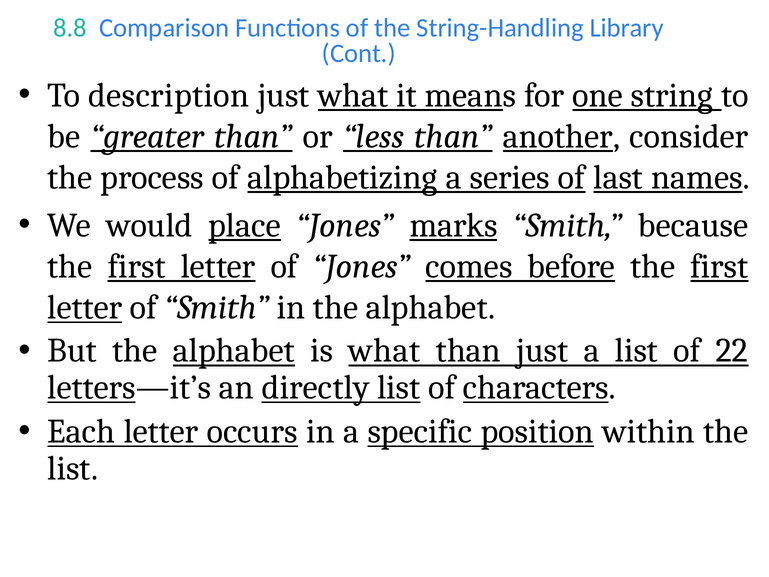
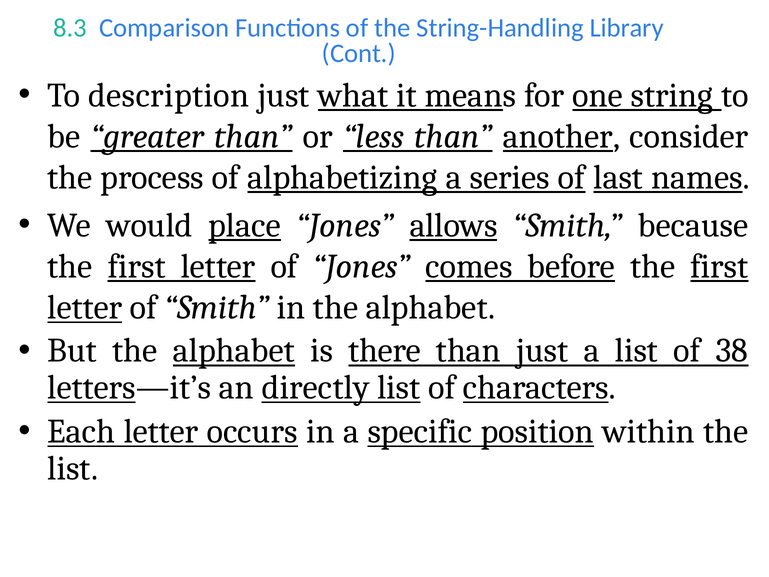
8.8: 8.8 -> 8.3 (70, 28)
marks: marks -> allows (454, 225)
is what: what -> there (385, 351)
22: 22 -> 38 (732, 351)
